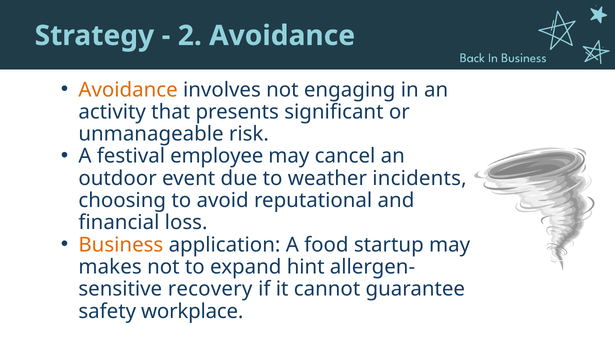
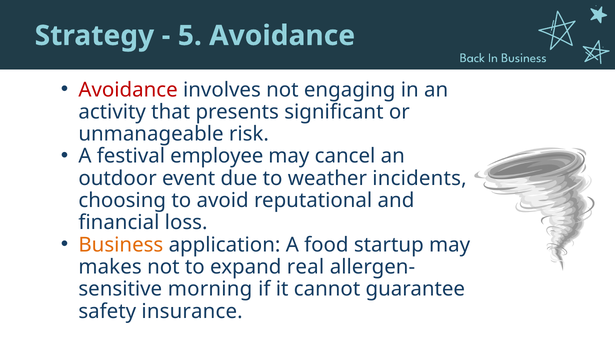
2: 2 -> 5 (190, 36)
Avoidance colour: orange -> red (128, 90)
hint: hint -> real (306, 267)
recovery: recovery -> morning (210, 289)
workplace: workplace -> insurance (192, 311)
